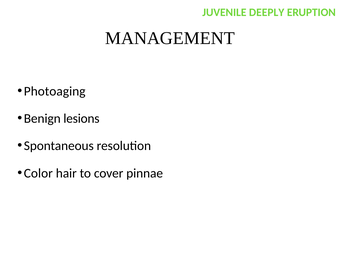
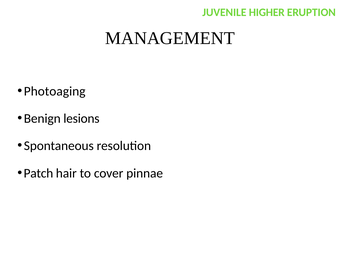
DEEPLY: DEEPLY -> HIGHER (267, 12)
Color: Color -> Patch (38, 173)
